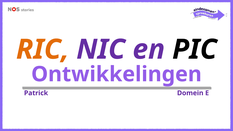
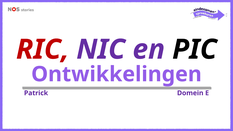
RIC colour: orange -> red (43, 50)
